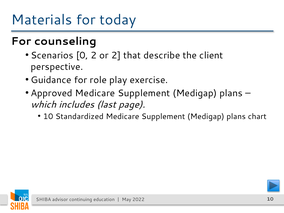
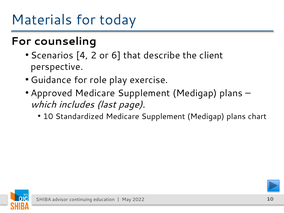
0: 0 -> 4 (82, 55)
or 2: 2 -> 6 (116, 55)
